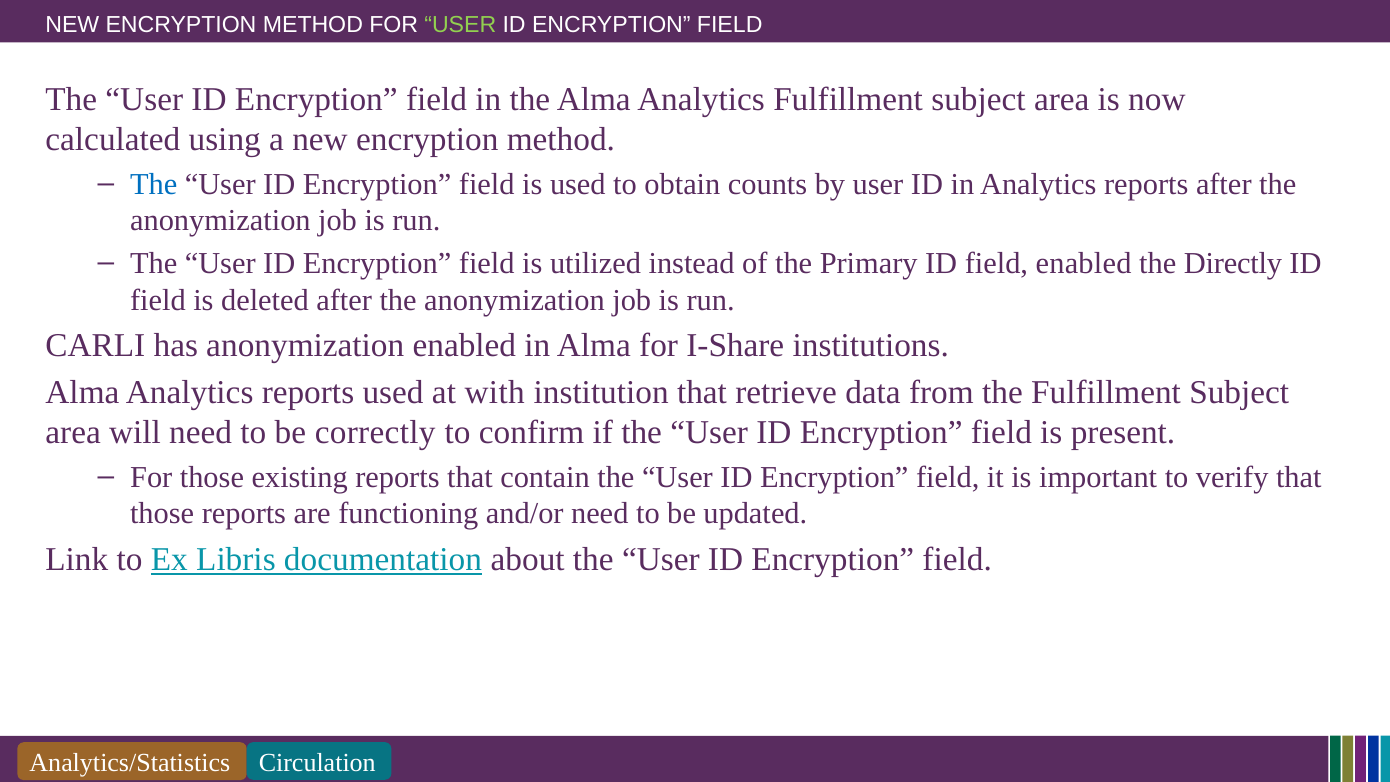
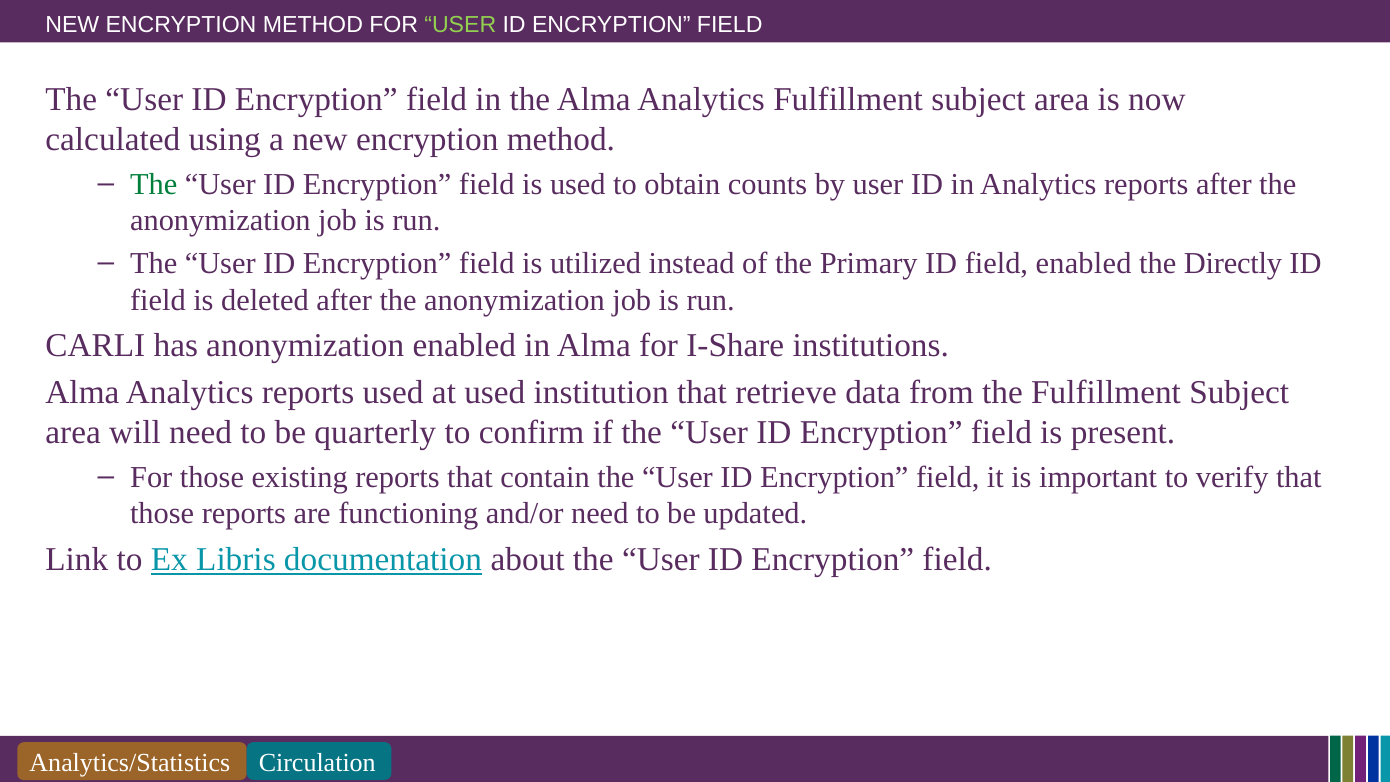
The colour: blue -> green (154, 184)
at with: with -> used (495, 393)
correctly: correctly -> quarterly (375, 433)
